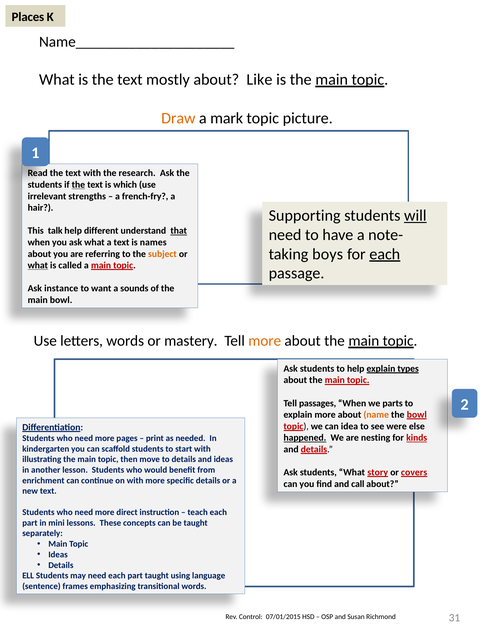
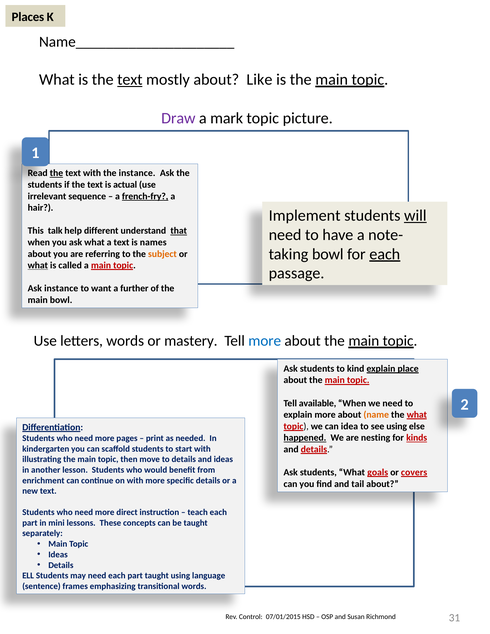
text underline: none -> present (130, 80)
Draw colour: orange -> purple (178, 118)
the underline: none -> present (56, 173)
the research: research -> instance (137, 173)
the underline: present -> none (78, 185)
which: which -> actual (125, 185)
strengths: strengths -> sequence (87, 196)
french-fry underline: none -> present (145, 196)
Supporting: Supporting -> Implement (305, 216)
boys: boys -> bowl (328, 254)
sounds: sounds -> further (134, 288)
more colour: orange -> blue (265, 341)
to help: help -> kind (356, 369)
types: types -> place (408, 369)
passages: passages -> available (318, 403)
we parts: parts -> need (393, 403)
the bowl: bowl -> what (417, 415)
see were: were -> using (397, 426)
story: story -> goals (378, 472)
call: call -> tail (358, 484)
